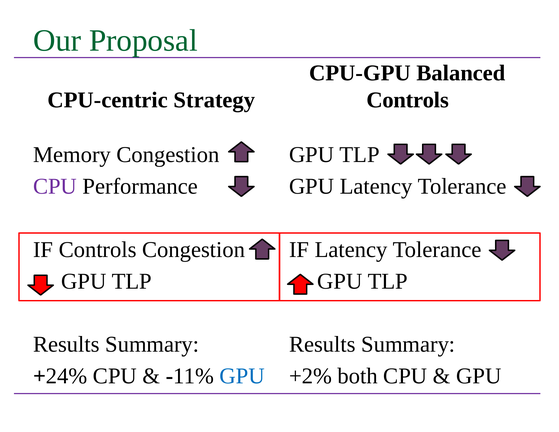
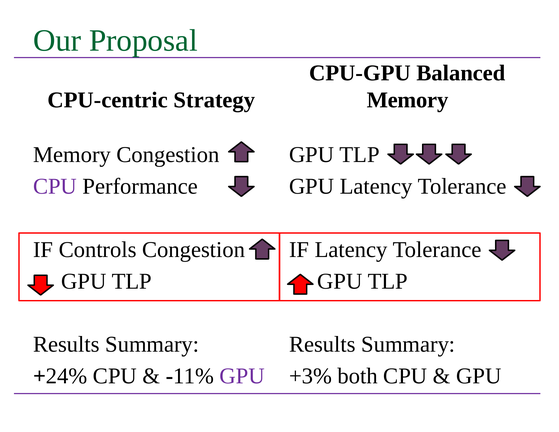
Controls: Controls -> Memory (408, 100)
GPU colour: blue -> purple (242, 376)
+2%: +2% -> +3% (310, 376)
